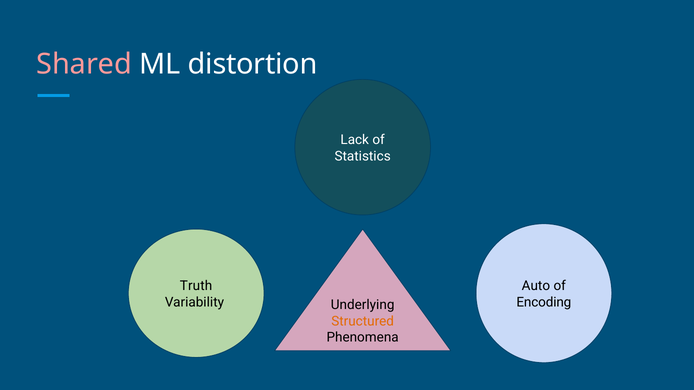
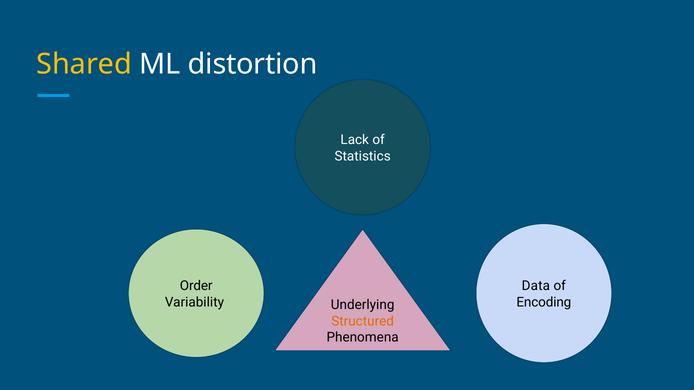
Shared colour: pink -> yellow (84, 65)
Auto: Auto -> Data (536, 286)
Truth: Truth -> Order (196, 286)
